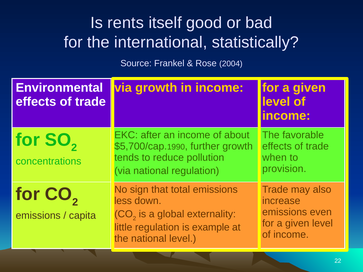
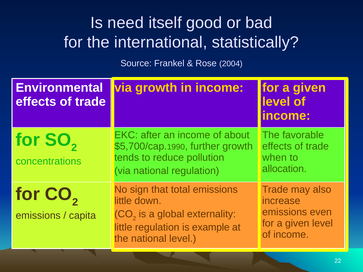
rents: rents -> need (126, 23)
provision: provision -> allocation (284, 169)
less: less -> little (123, 201)
